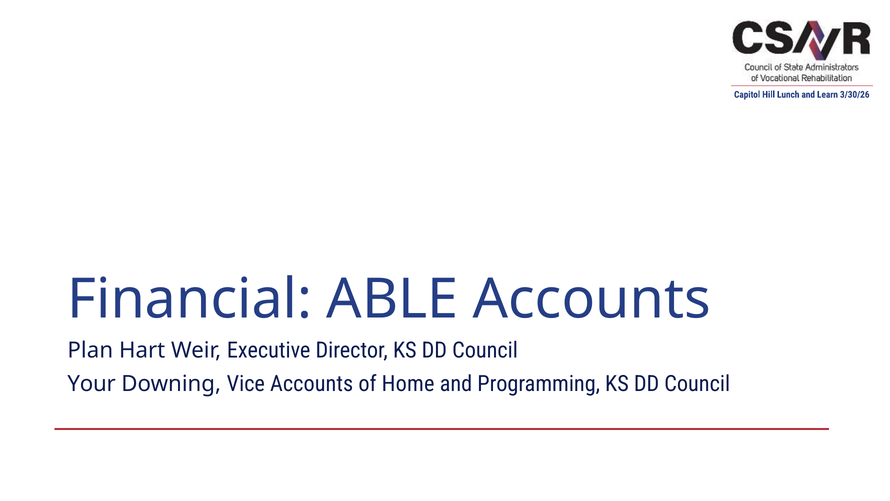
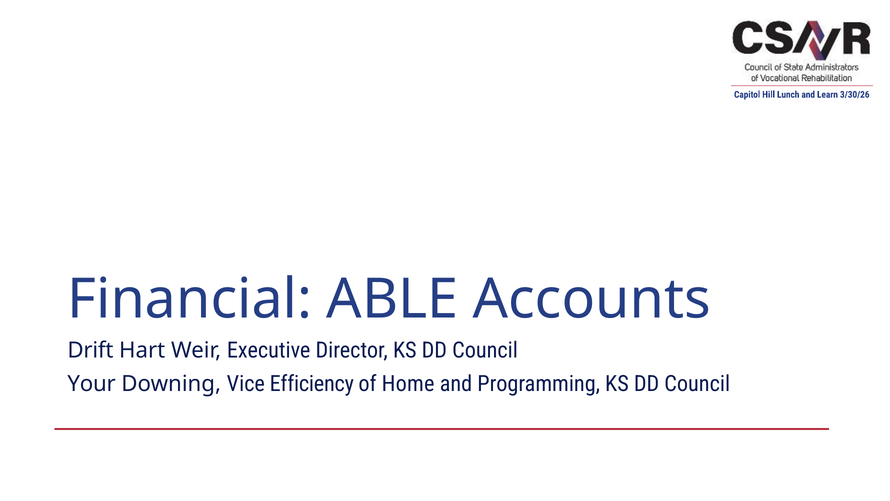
Plan: Plan -> Drift (90, 350)
Vice Accounts: Accounts -> Efficiency (312, 384)
